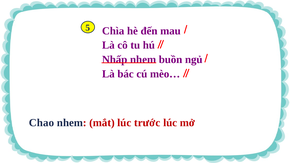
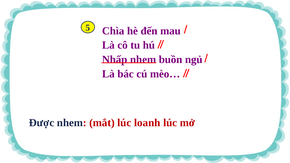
Chao: Chao -> Được (42, 123)
trước: trước -> loanh (147, 123)
